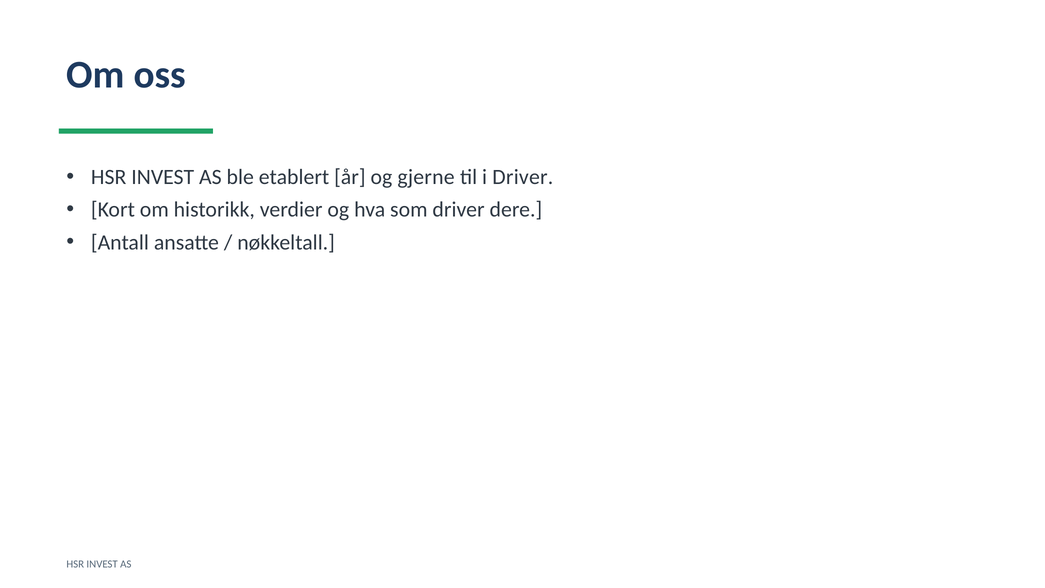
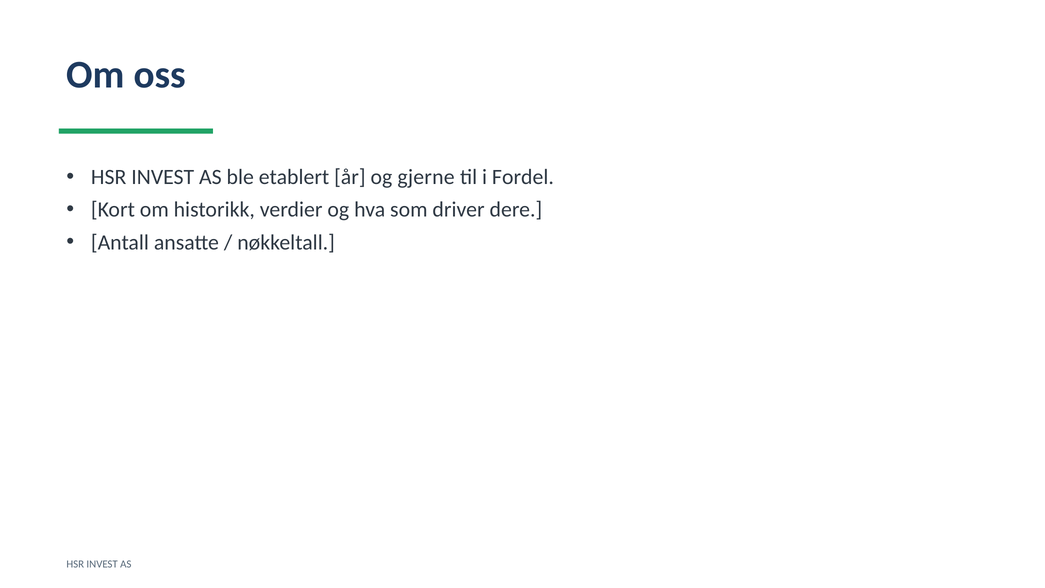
i Driver: Driver -> Fordel (523, 177)
